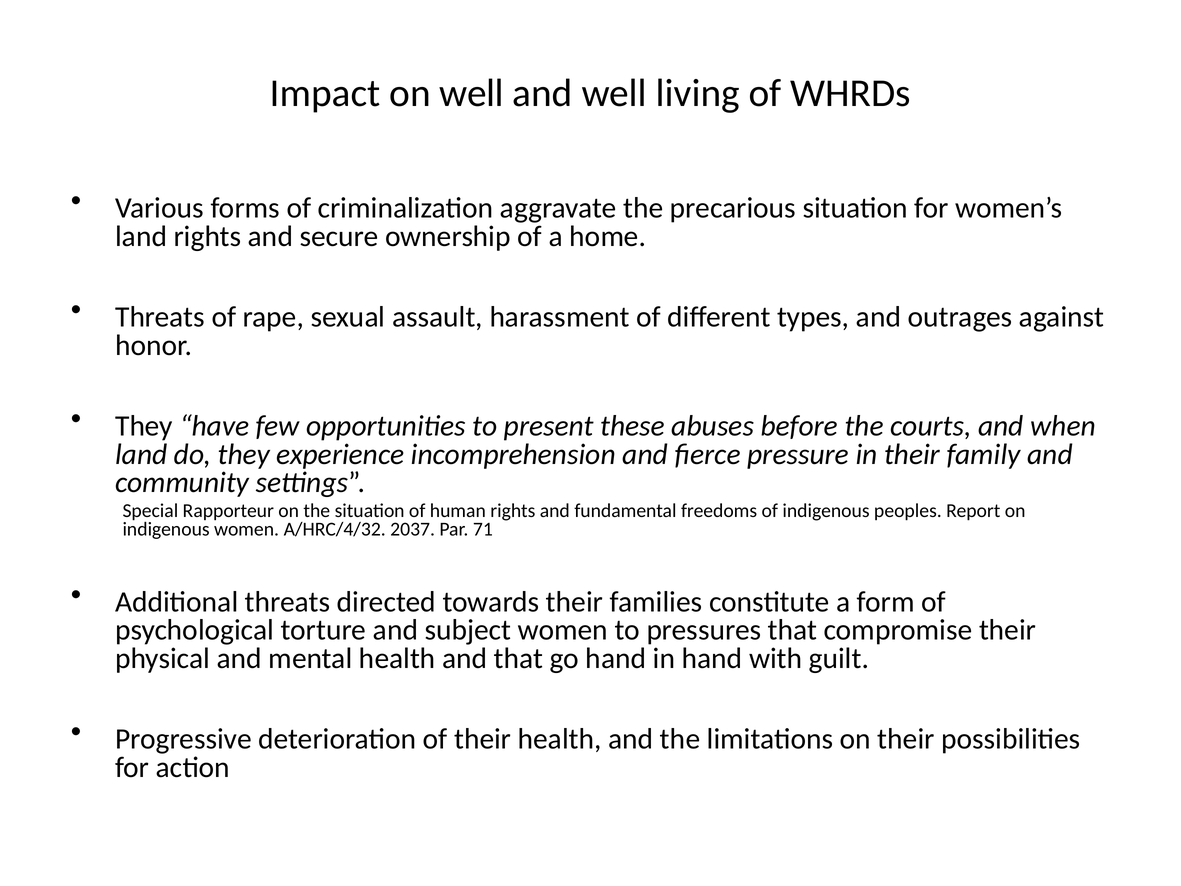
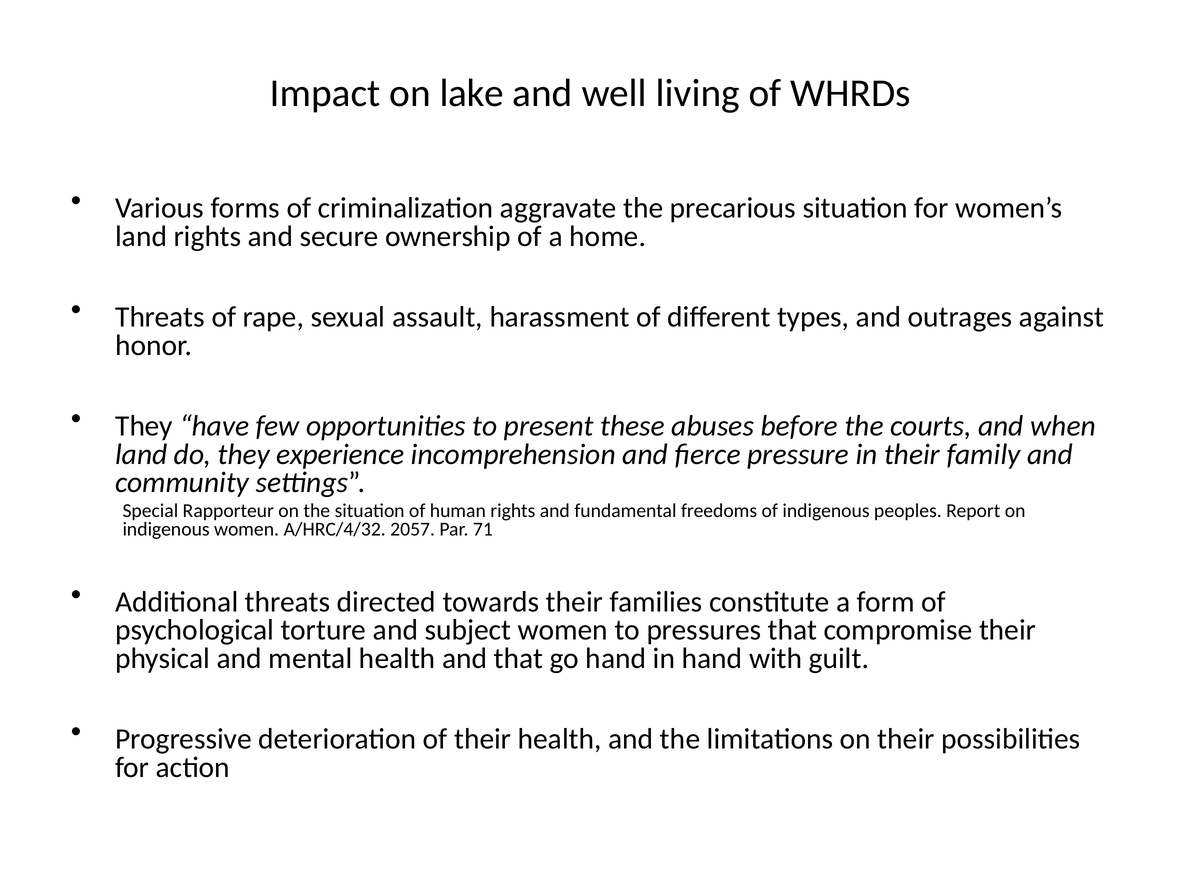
on well: well -> lake (472, 93)
2037: 2037 -> 2057 (413, 529)
